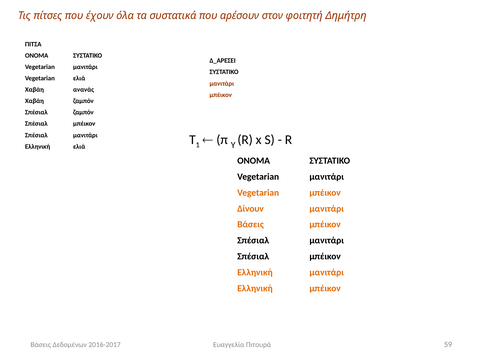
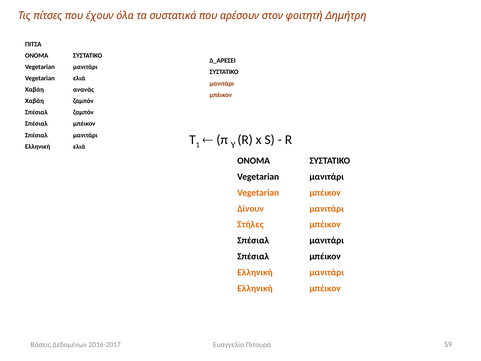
Βάσεις: Βάσεις -> Στήλες (250, 224)
